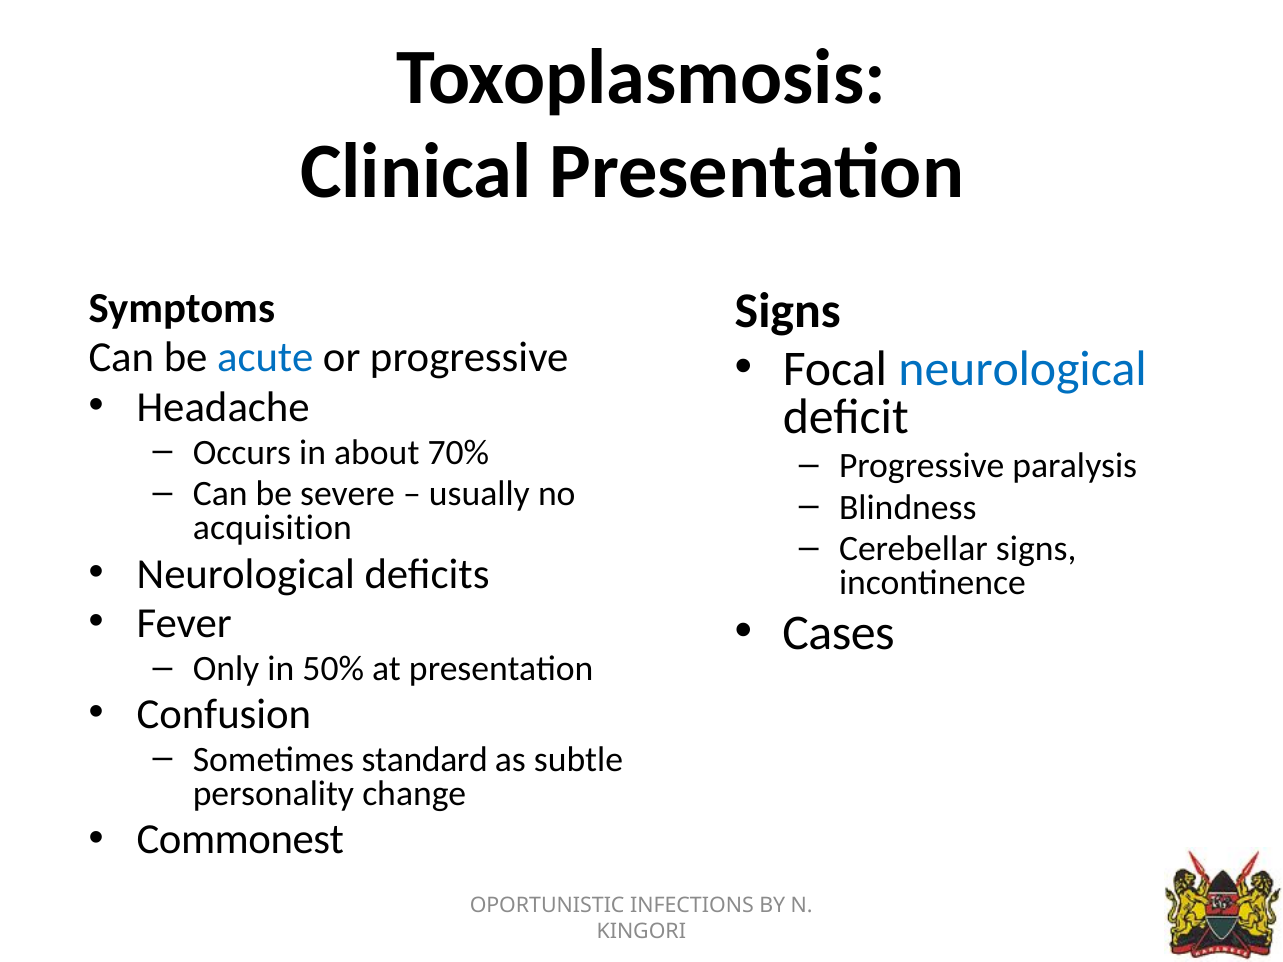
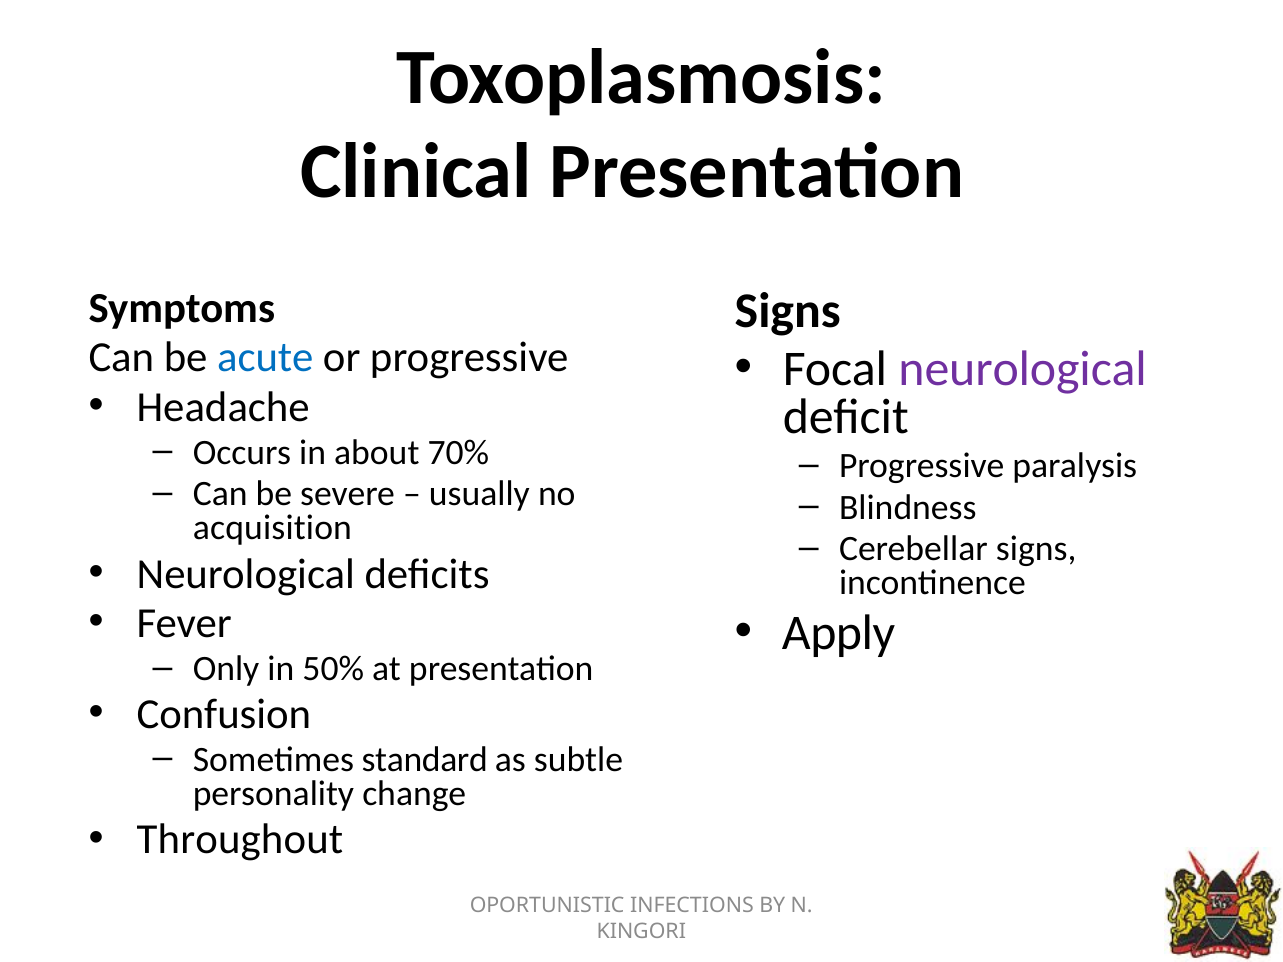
neurological colour: blue -> purple (1023, 369)
Cases: Cases -> Apply (839, 634)
Commonest: Commonest -> Throughout (240, 840)
